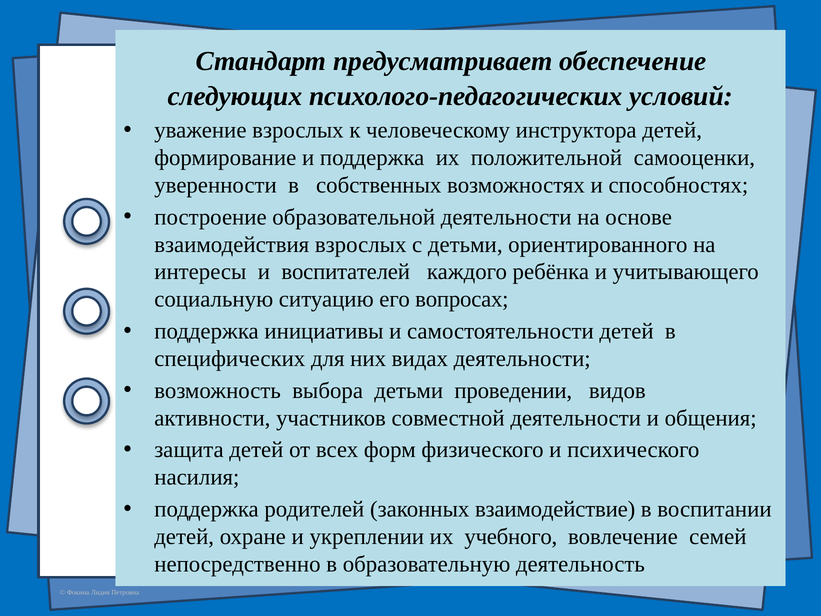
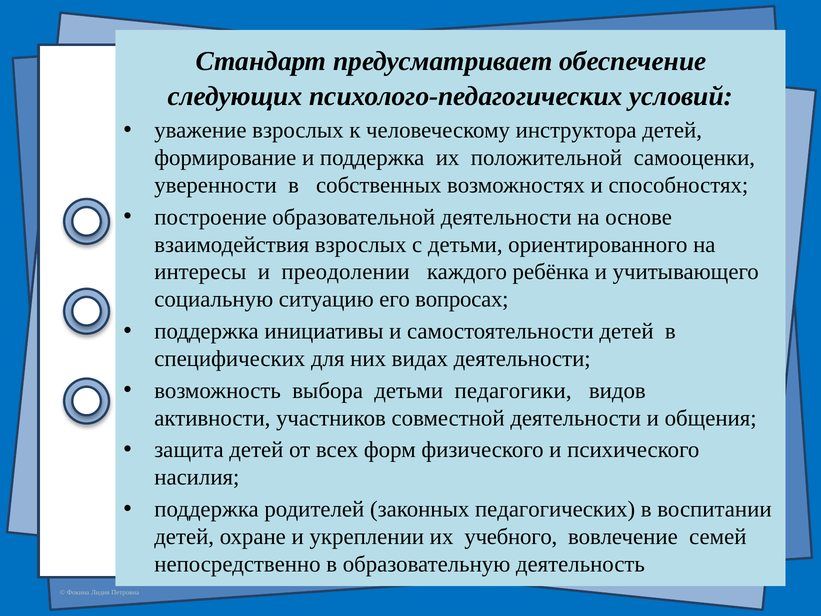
воспитателей: воспитателей -> преодолении (346, 272)
проведении: проведении -> педагогики (513, 390)
взаимодействие: взаимодействие -> педагогических (555, 509)
